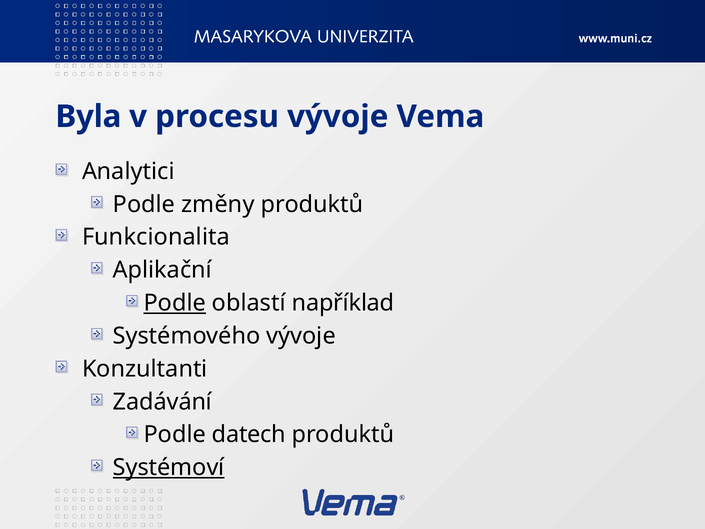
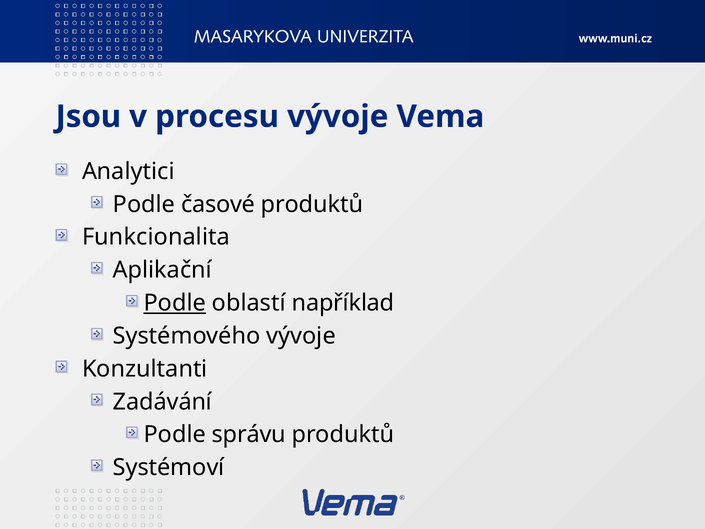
Byla: Byla -> Jsou (88, 117)
změny: změny -> časové (218, 204)
datech: datech -> správu (249, 434)
Systémoví underline: present -> none (169, 467)
